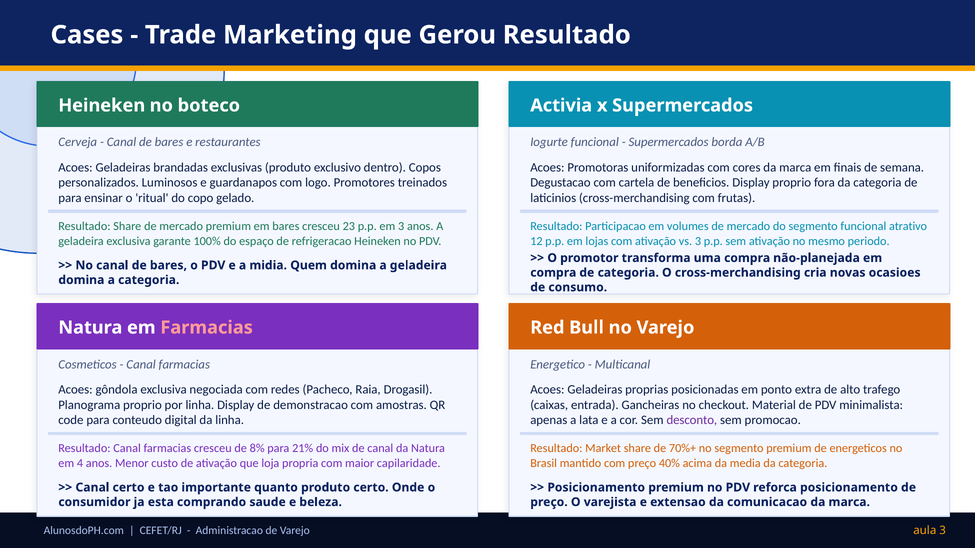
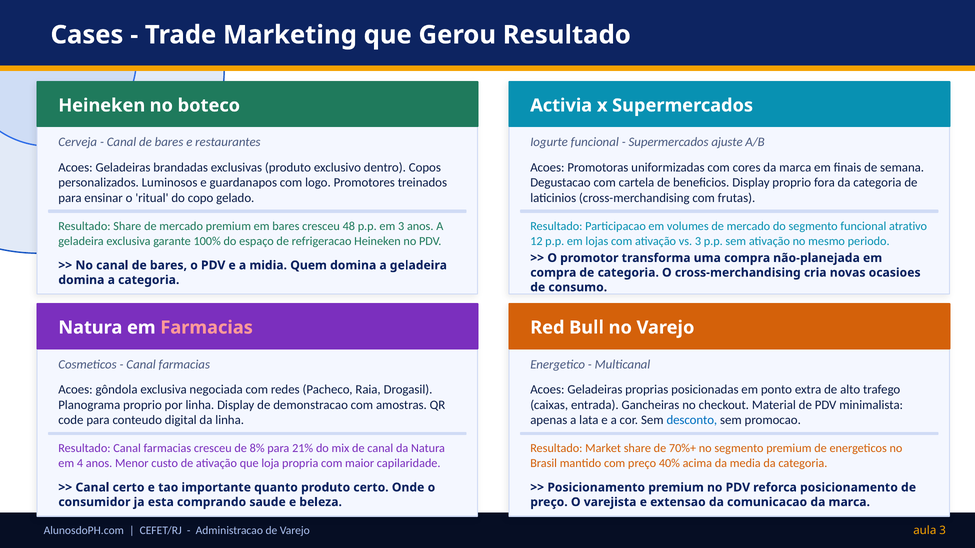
borda: borda -> ajuste (727, 142)
23: 23 -> 48 (349, 227)
desconto colour: purple -> blue (692, 421)
